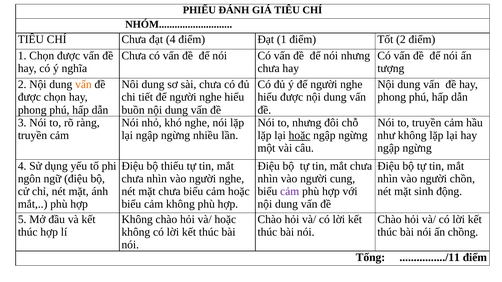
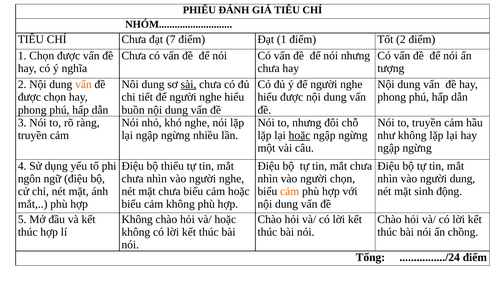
đạt 4: 4 -> 7 (171, 39)
sài underline: none -> present (189, 85)
người cung: cung -> chọn (343, 179)
người chồn: chồn -> dung (462, 179)
cảm colour: purple -> orange (290, 192)
................/11: ................/11 -> ................/24 (430, 258)
